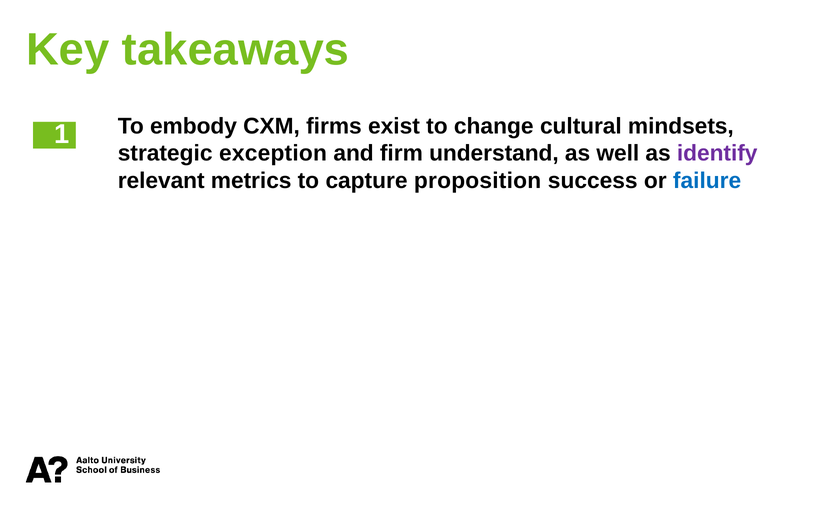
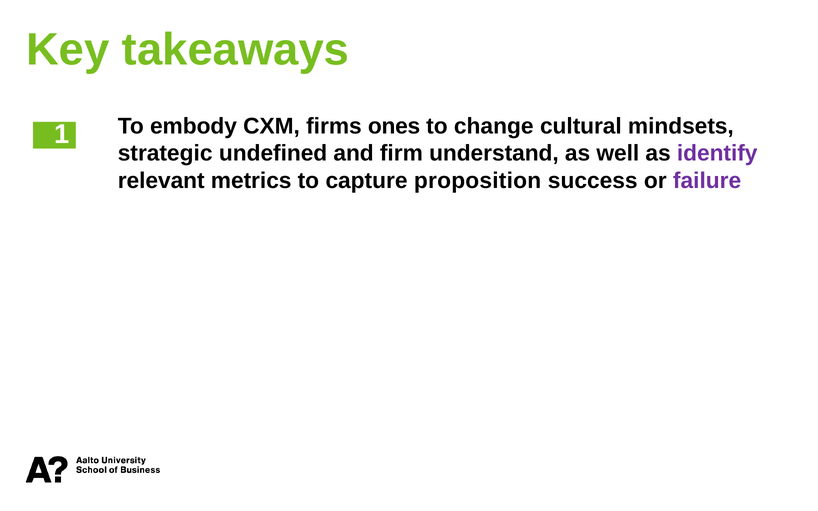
exist: exist -> ones (394, 126)
exception: exception -> undefined (273, 153)
failure colour: blue -> purple (707, 181)
